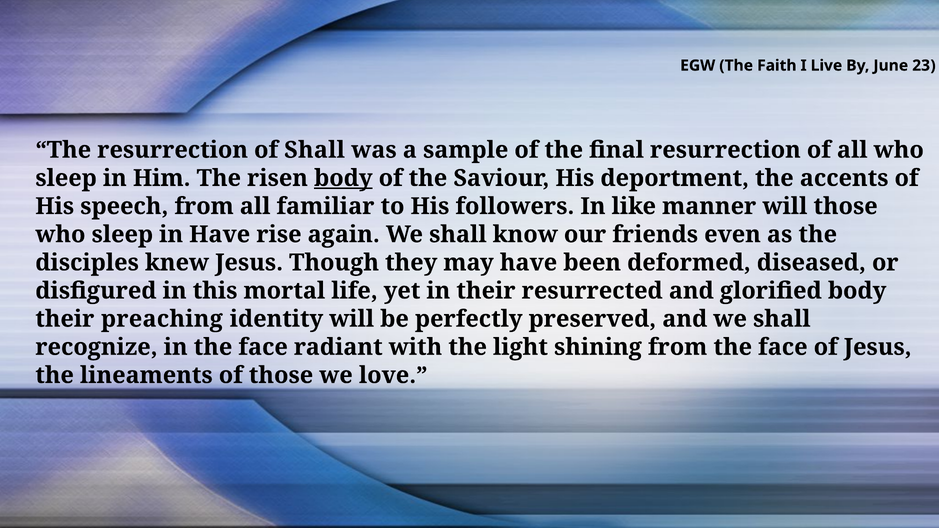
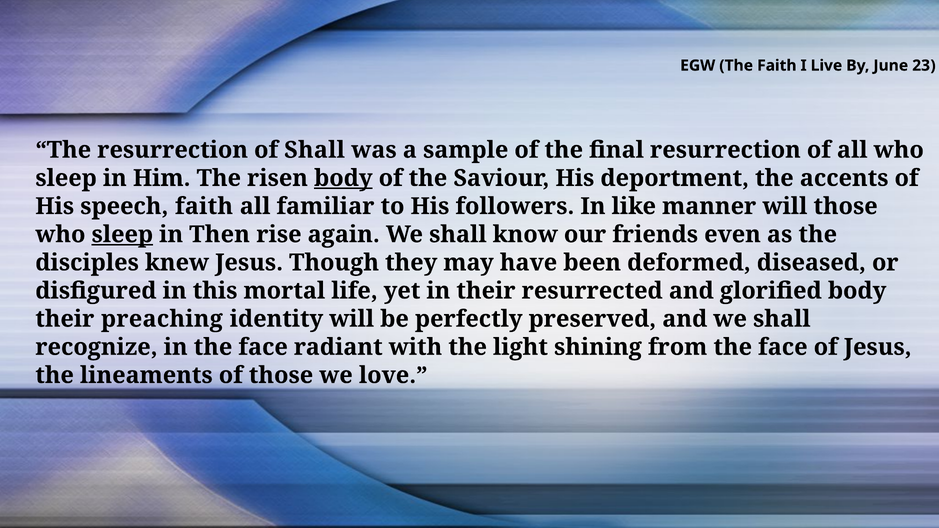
speech from: from -> faith (204, 206)
sleep underline: none -> present (122, 235)
in Have: Have -> Then (220, 235)
